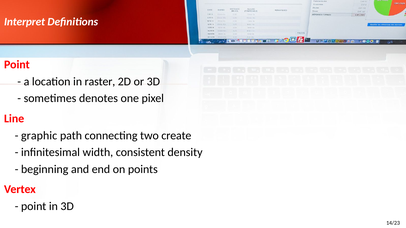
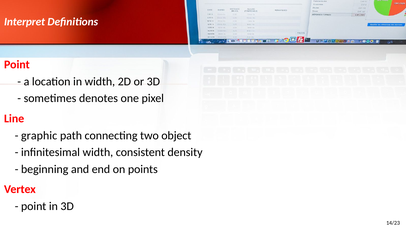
in raster: raster -> width (100, 82)
create: create -> object (176, 136)
